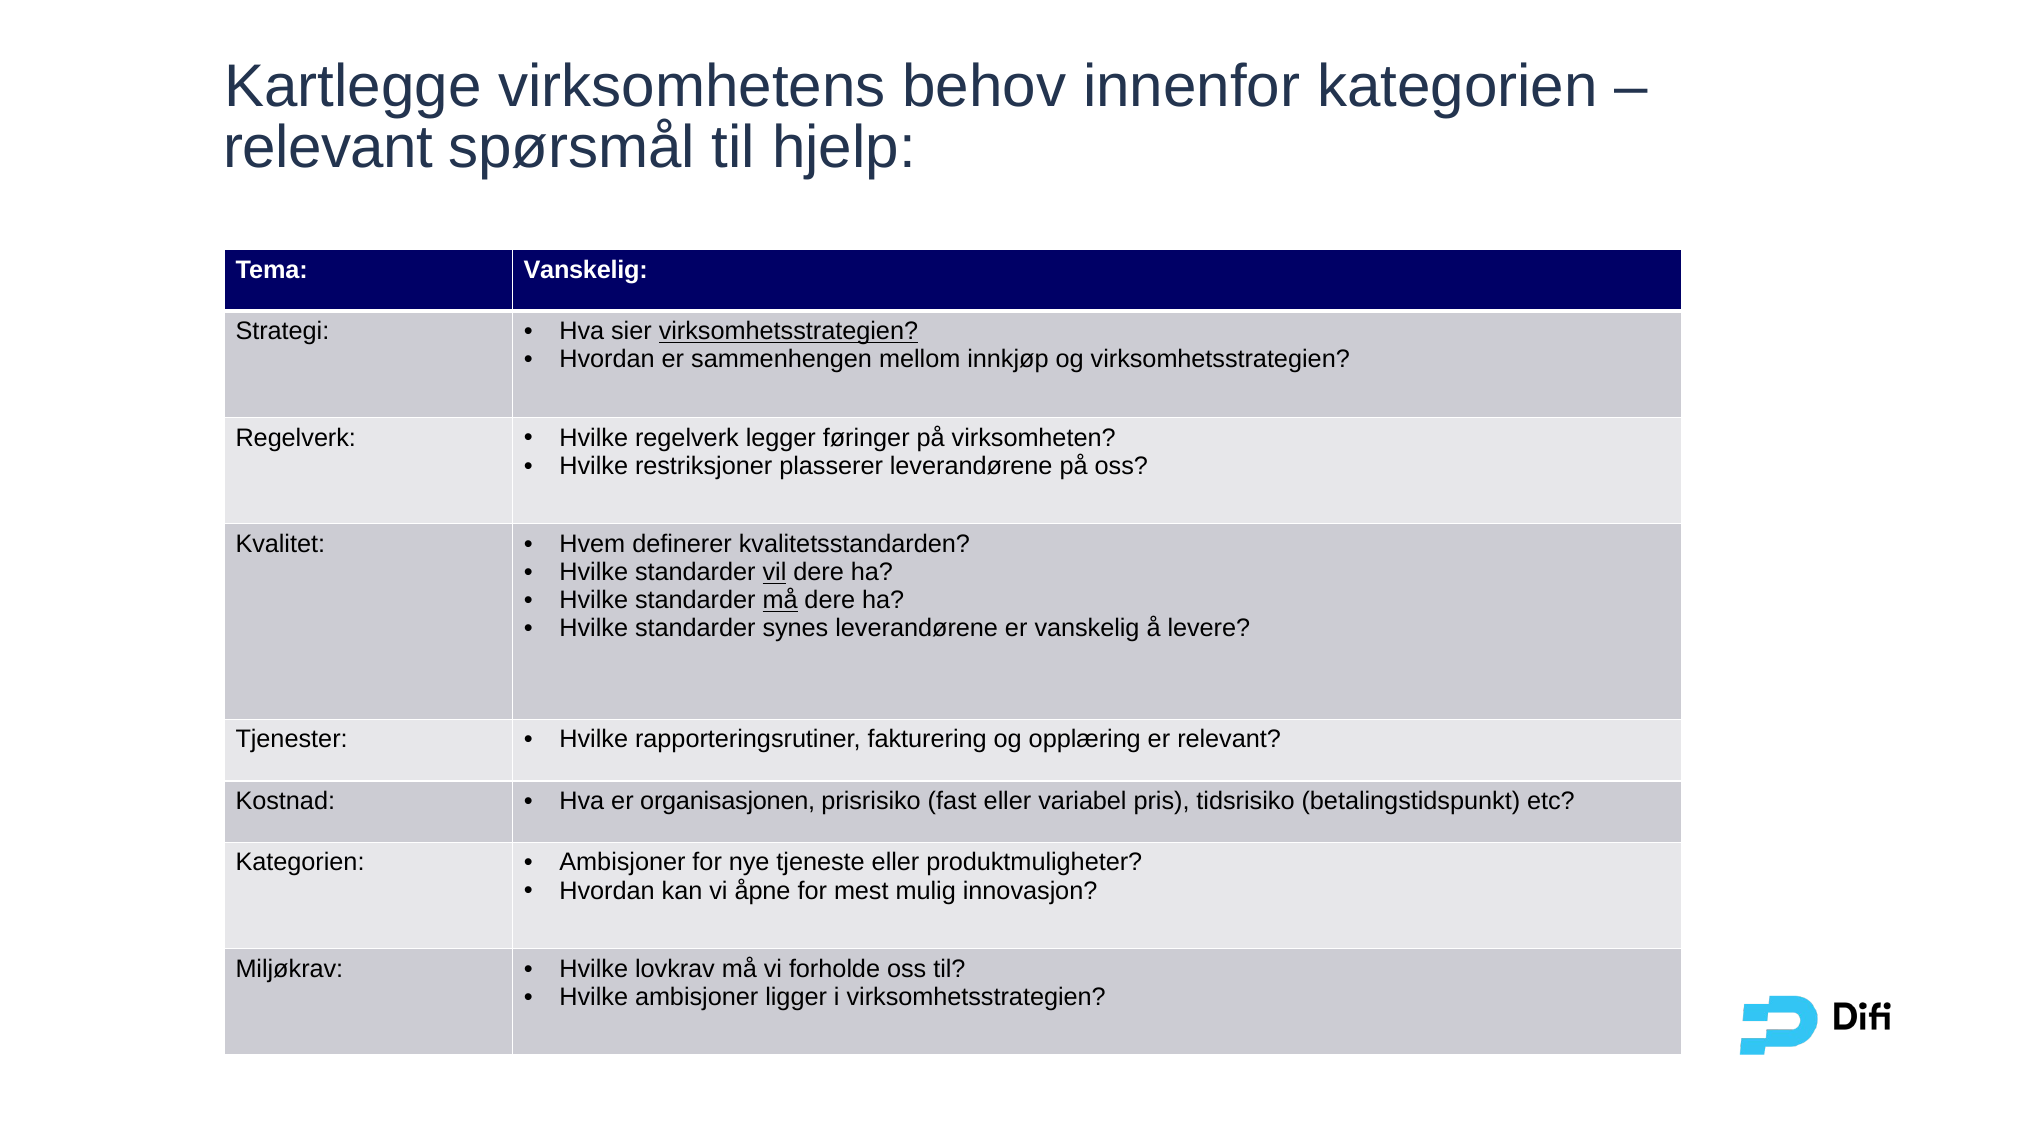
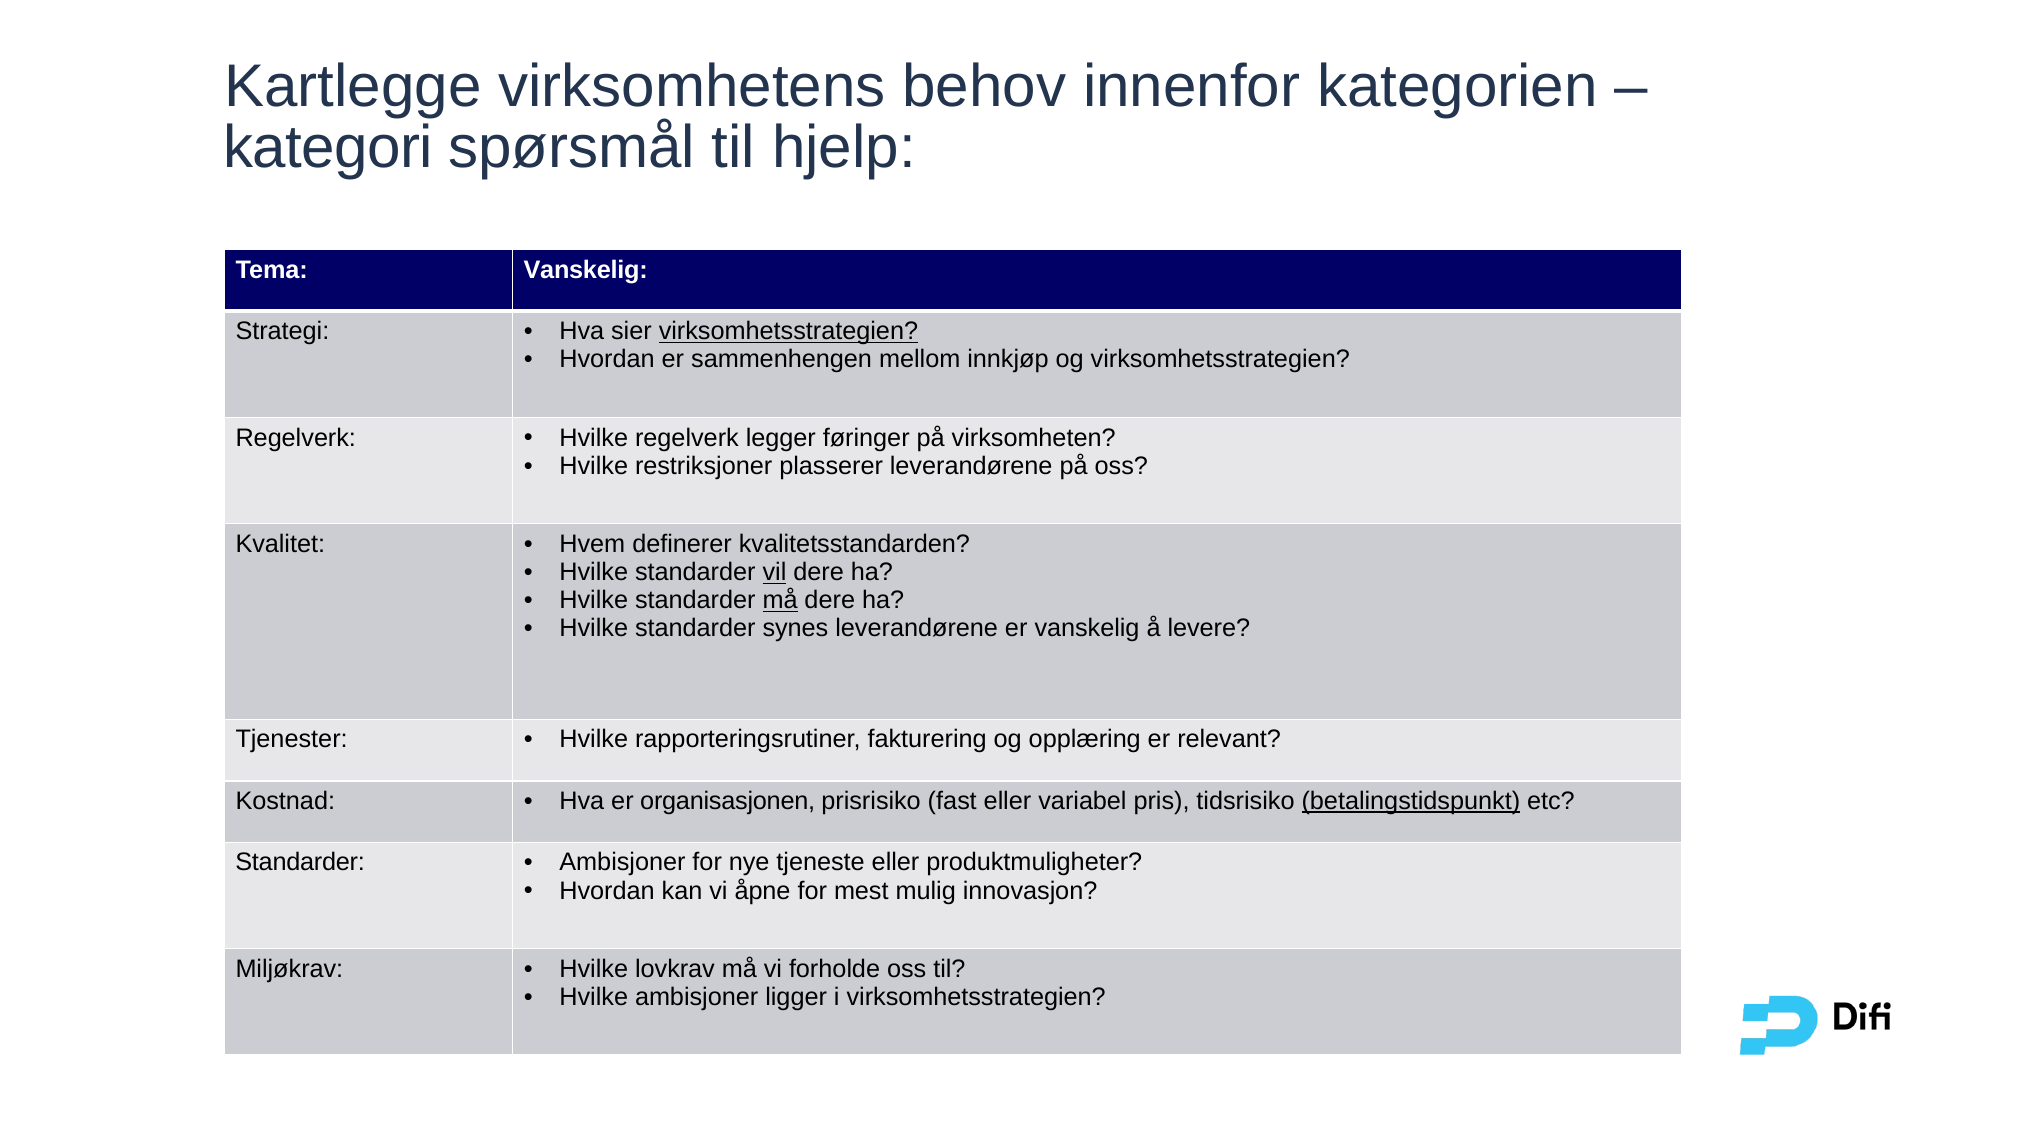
relevant: relevant -> kategori (328, 147)
betalingstidspunkt underline: none -> present (1411, 801)
Kategorien: Kategorien -> Standarder (300, 862)
